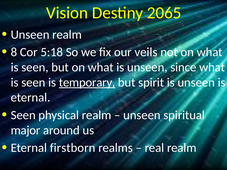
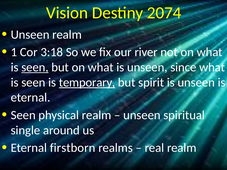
2065: 2065 -> 2074 (164, 13)
8: 8 -> 1 (14, 52)
5:18: 5:18 -> 3:18 (52, 52)
veils: veils -> river (146, 52)
seen underline: none -> present (35, 67)
major: major -> single (25, 130)
